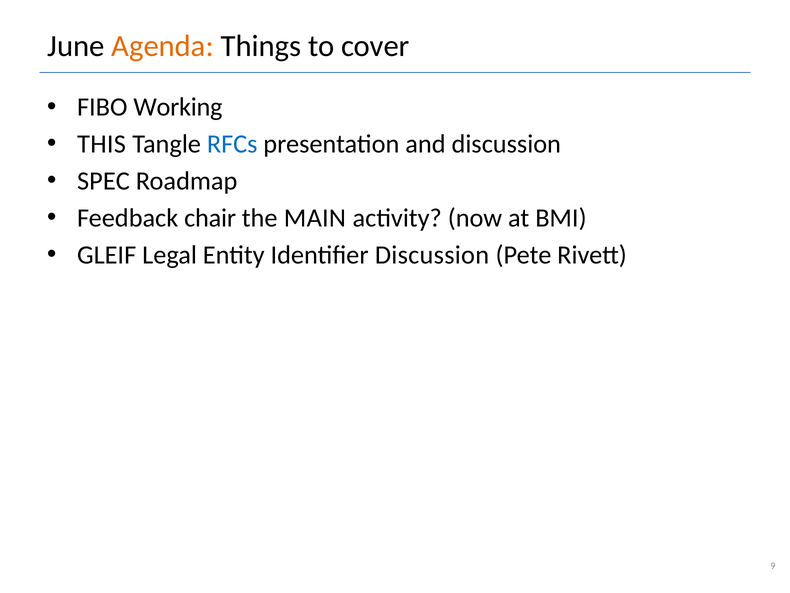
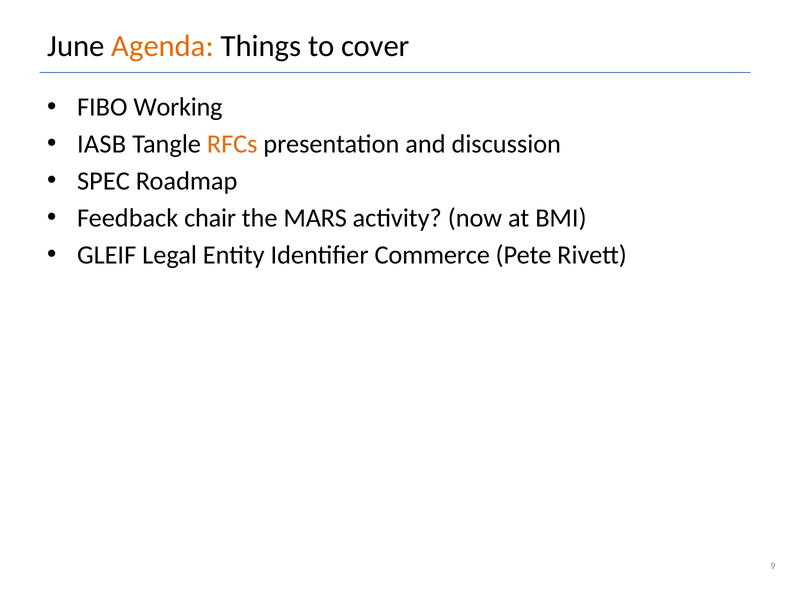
THIS: THIS -> IASB (102, 144)
RFCs colour: blue -> orange (232, 144)
MAIN: MAIN -> MARS (315, 218)
Identifier Discussion: Discussion -> Commerce (432, 255)
